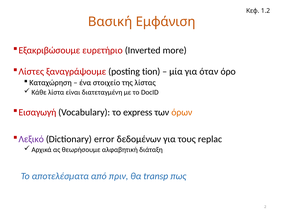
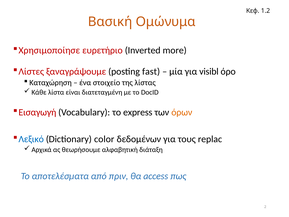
Εμφάνιση: Εμφάνιση -> Ομώνυμα (166, 22)
Εξακριβώσουμε: Εξακριβώσουμε -> Χρησιμοποίησε (49, 50)
tion: tion -> fast (151, 71)
όταν: όταν -> visibl (209, 71)
Λεξικό colour: purple -> blue (31, 139)
error: error -> color (104, 139)
transp: transp -> access (156, 176)
